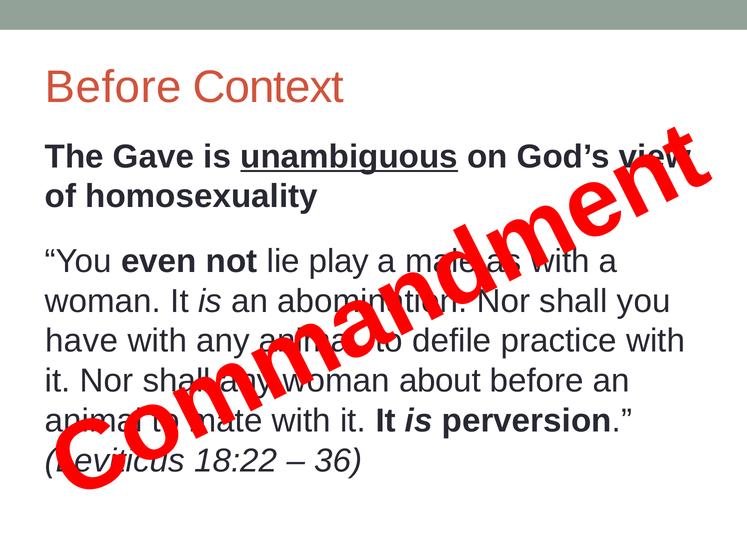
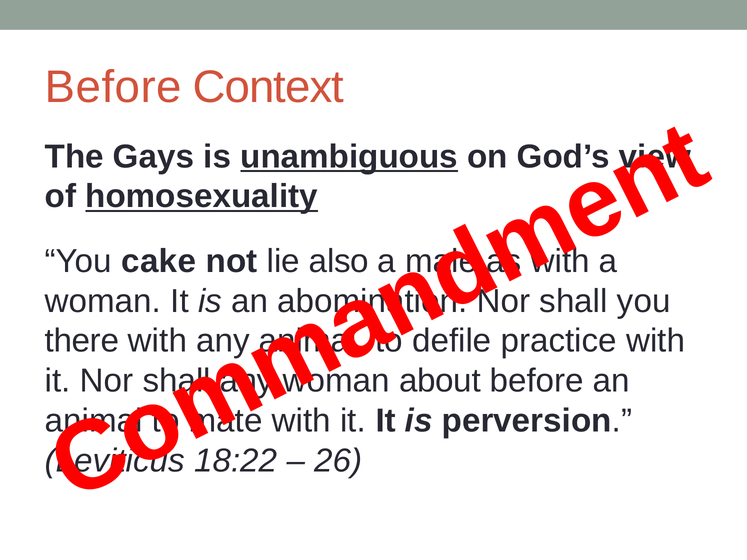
Gave: Gave -> Gays (154, 157)
homosexuality underline: none -> present (202, 197)
even: even -> cake (159, 261)
play: play -> also (339, 261)
have: have -> there (82, 341)
36: 36 -> 26 (338, 461)
